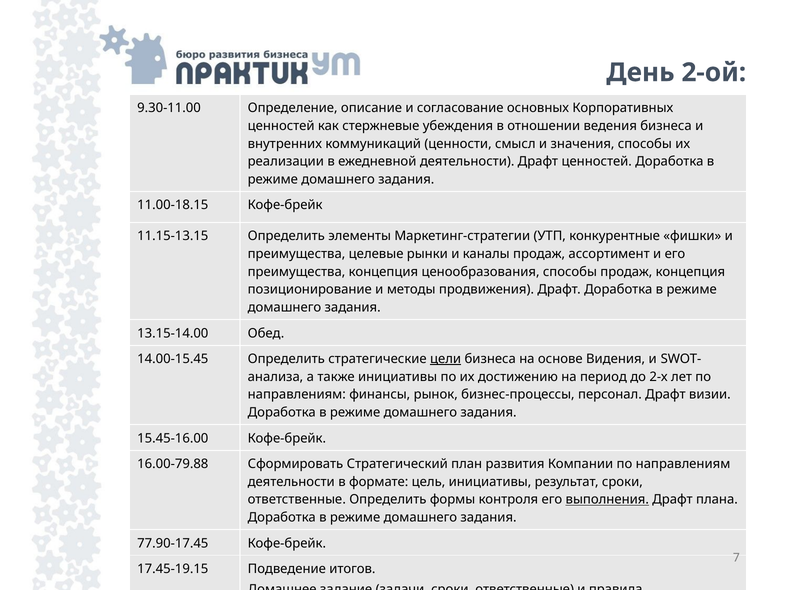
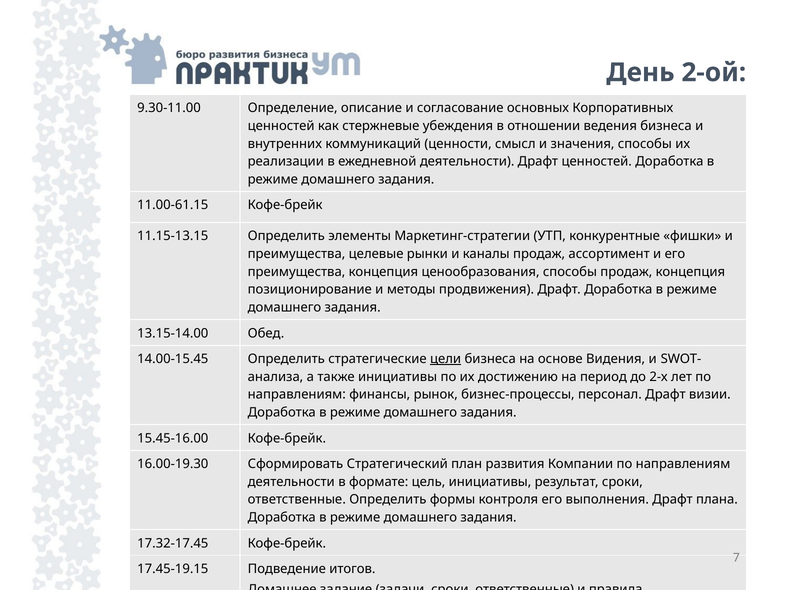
11.00-18.15: 11.00-18.15 -> 11.00-61.15 (173, 205)
16.00-79.88: 16.00-79.88 -> 16.00-19.30 (173, 464)
выполнения underline: present -> none (607, 500)
77.90-17.45: 77.90-17.45 -> 17.32-17.45 (173, 543)
